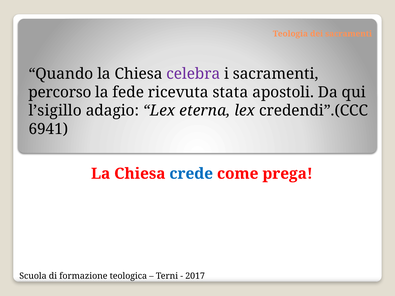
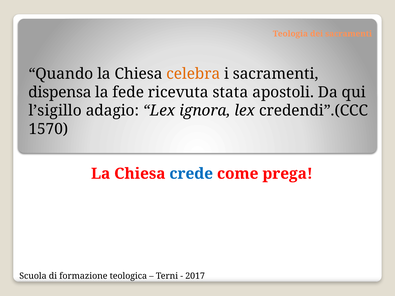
celebra colour: purple -> orange (193, 74)
percorso: percorso -> dispensa (60, 92)
eterna: eterna -> ignora (205, 111)
6941: 6941 -> 1570 (48, 129)
